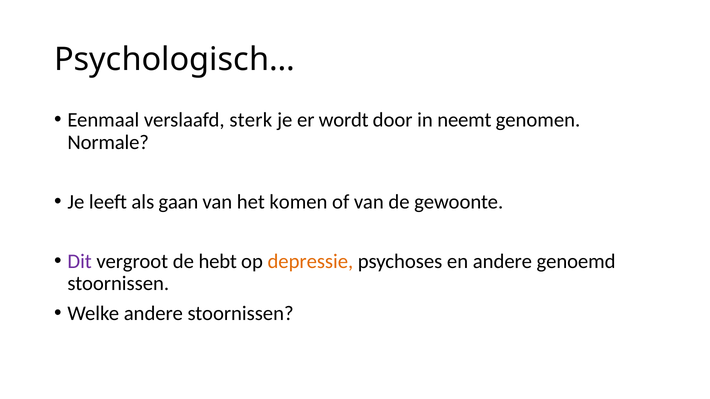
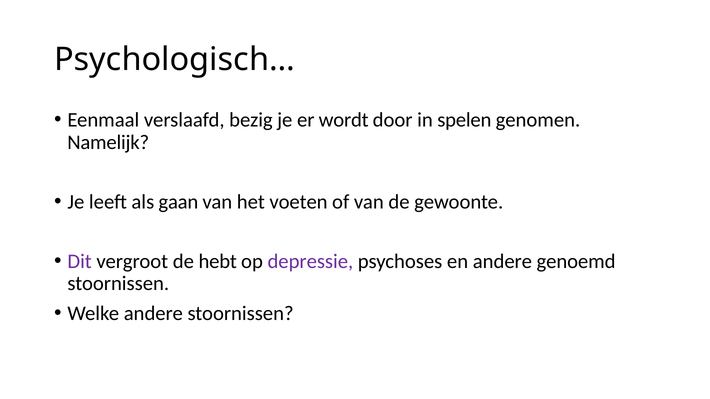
sterk: sterk -> bezig (251, 120)
neemt: neemt -> spelen (464, 120)
Normale: Normale -> Namelijk (108, 142)
komen: komen -> voeten (298, 202)
depressie colour: orange -> purple (310, 261)
